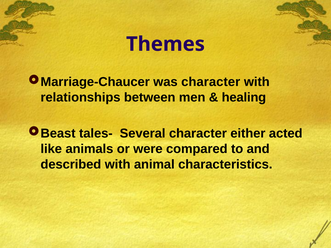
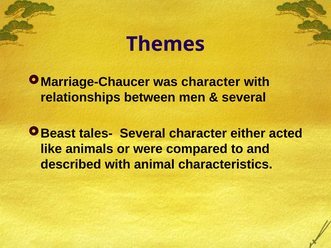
healing: healing -> several (244, 97)
